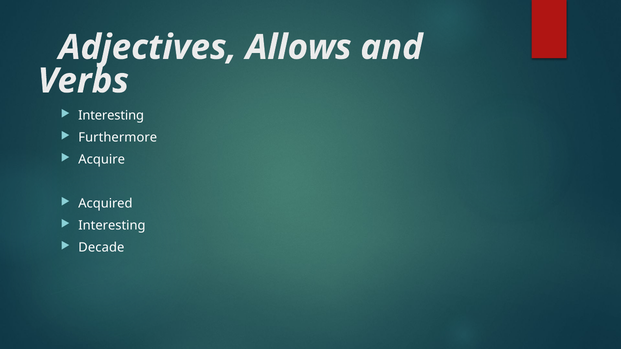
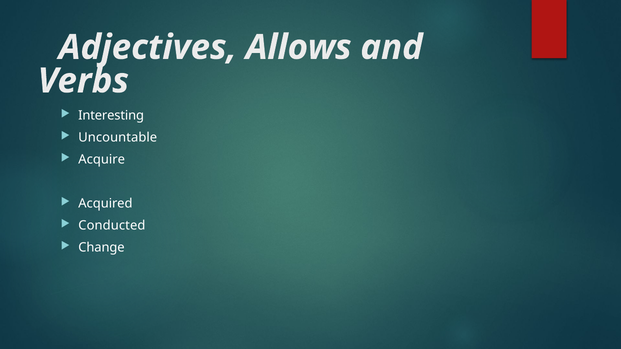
Furthermore: Furthermore -> Uncountable (118, 138)
Interesting: Interesting -> Conducted (112, 226)
Decade: Decade -> Change (101, 248)
